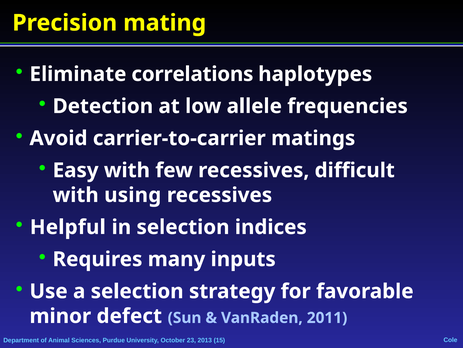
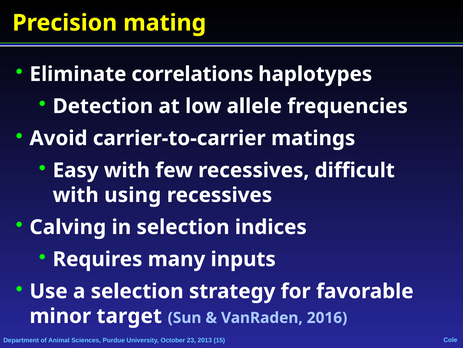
Helpful: Helpful -> Calving (68, 227)
defect: defect -> target (129, 315)
2011: 2011 -> 2016 (327, 317)
